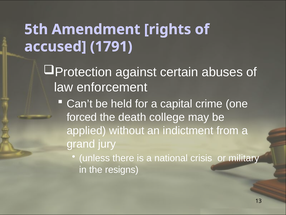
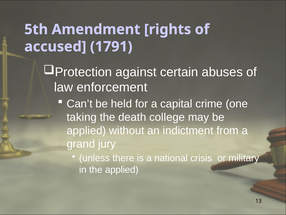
forced: forced -> taking (82, 117)
the resigns: resigns -> applied (122, 169)
